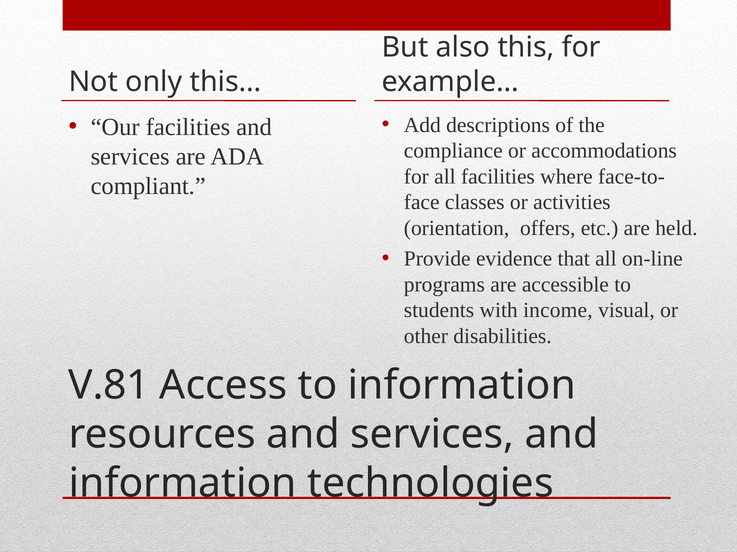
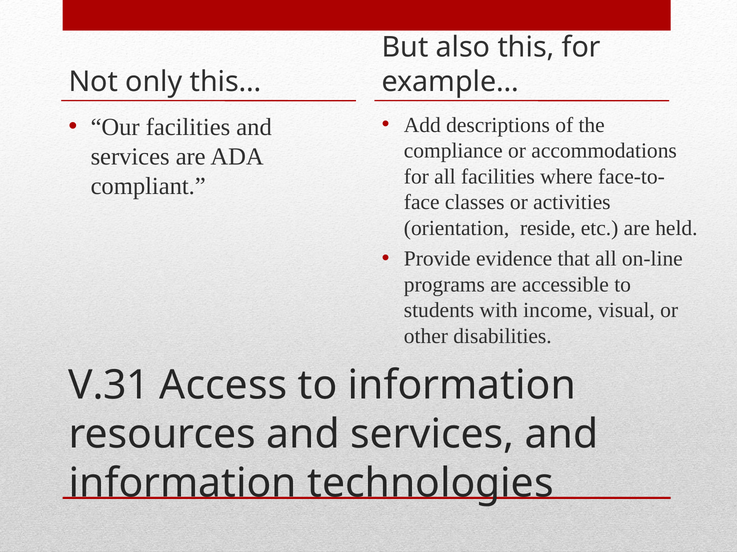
offers: offers -> reside (548, 228)
V.81: V.81 -> V.31 (109, 386)
